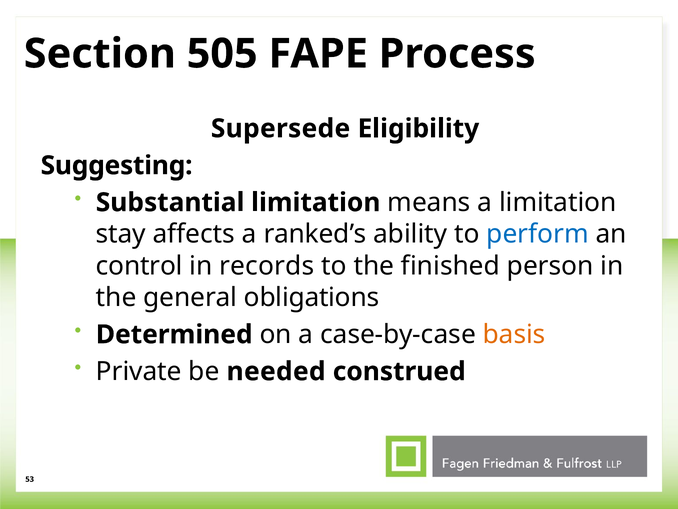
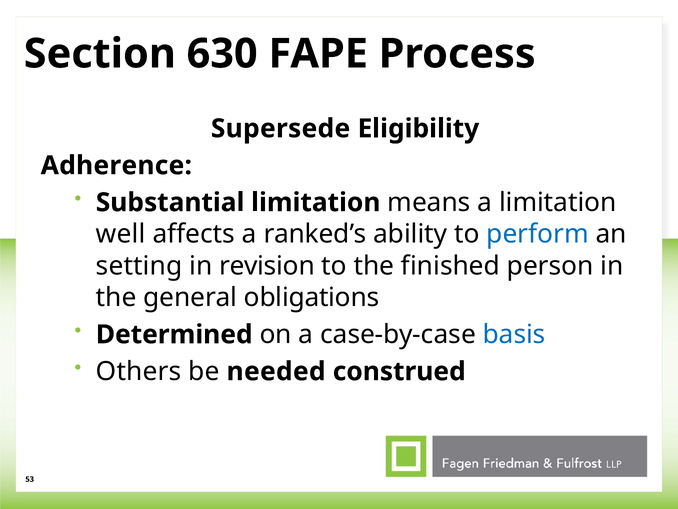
505: 505 -> 630 (222, 54)
Suggesting: Suggesting -> Adherence (116, 165)
stay: stay -> well (121, 234)
control: control -> setting (139, 266)
records: records -> revision (267, 266)
basis colour: orange -> blue (514, 334)
Private: Private -> Others (139, 371)
